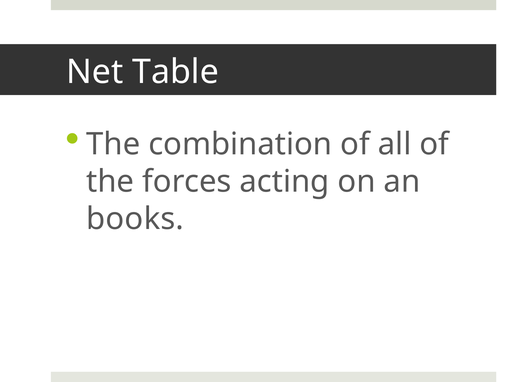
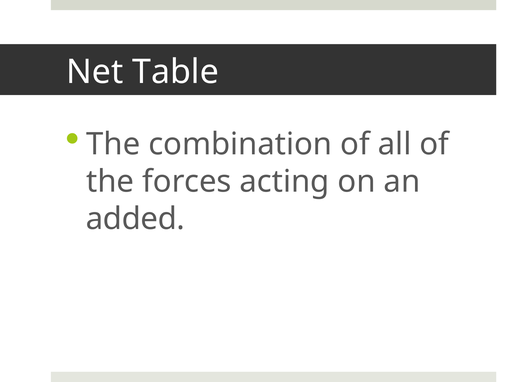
books: books -> added (135, 219)
